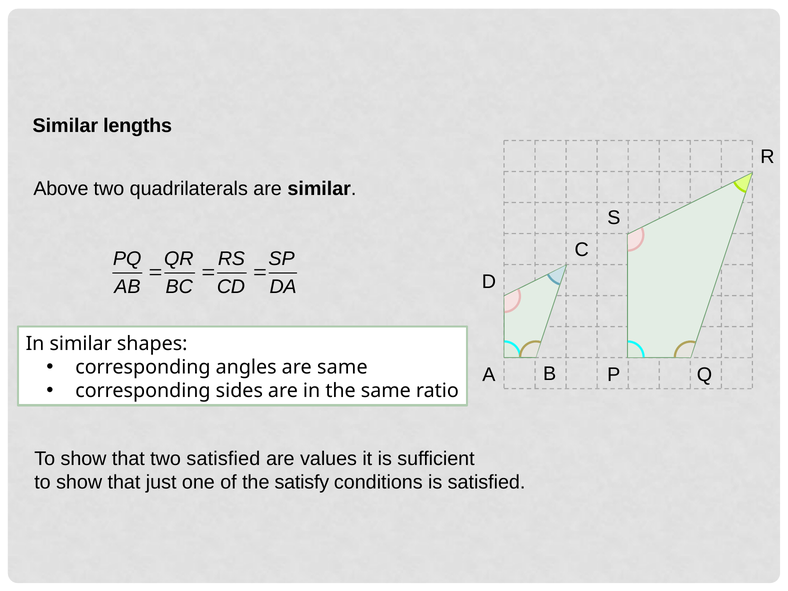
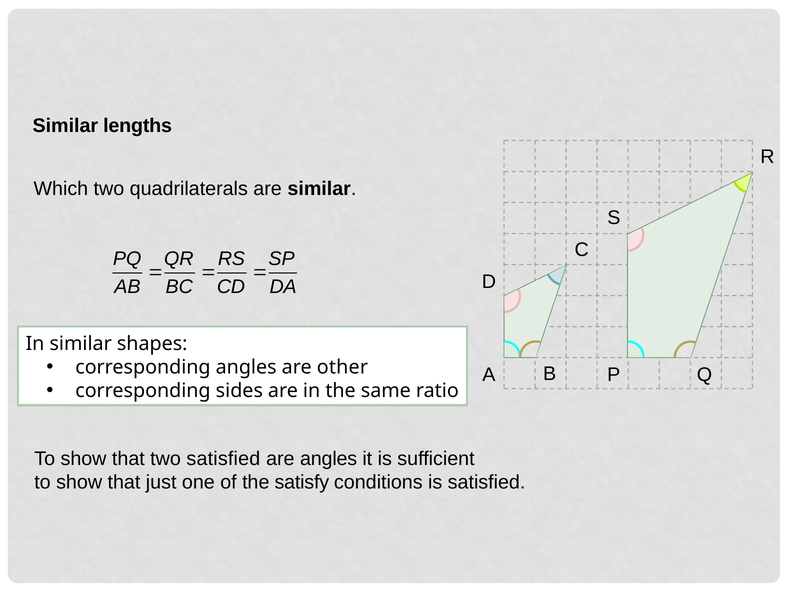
Above: Above -> Which (61, 189)
are same: same -> other (342, 367)
are values: values -> angles (329, 459)
